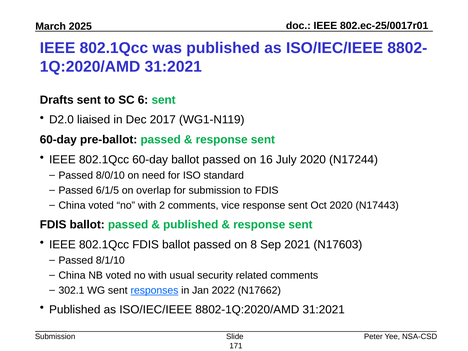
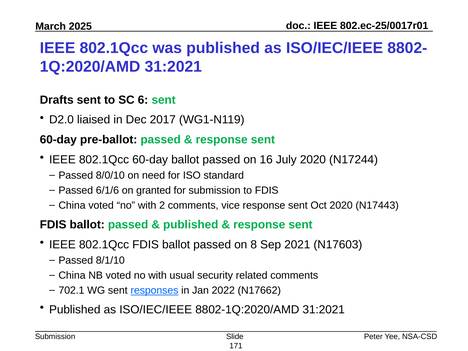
6/1/5: 6/1/5 -> 6/1/6 (107, 190)
overlap: overlap -> granted (154, 190)
302.1: 302.1 -> 702.1 (71, 291)
